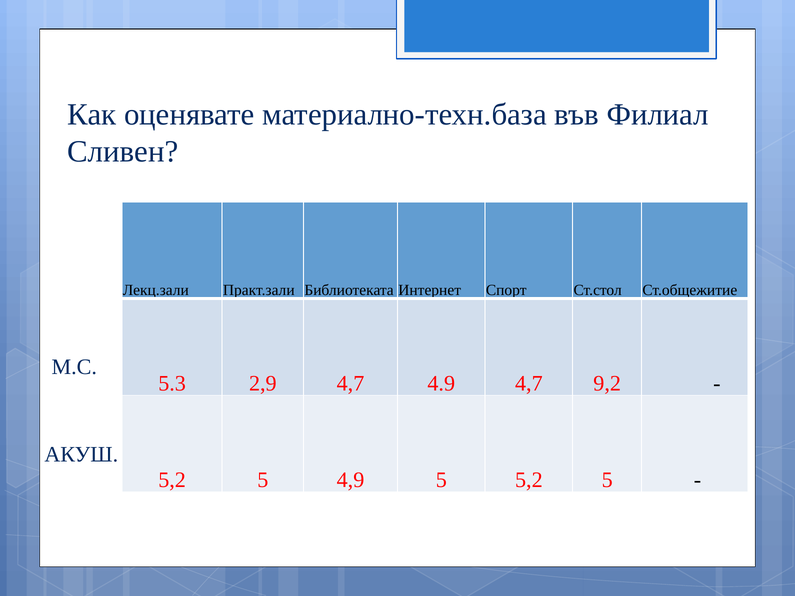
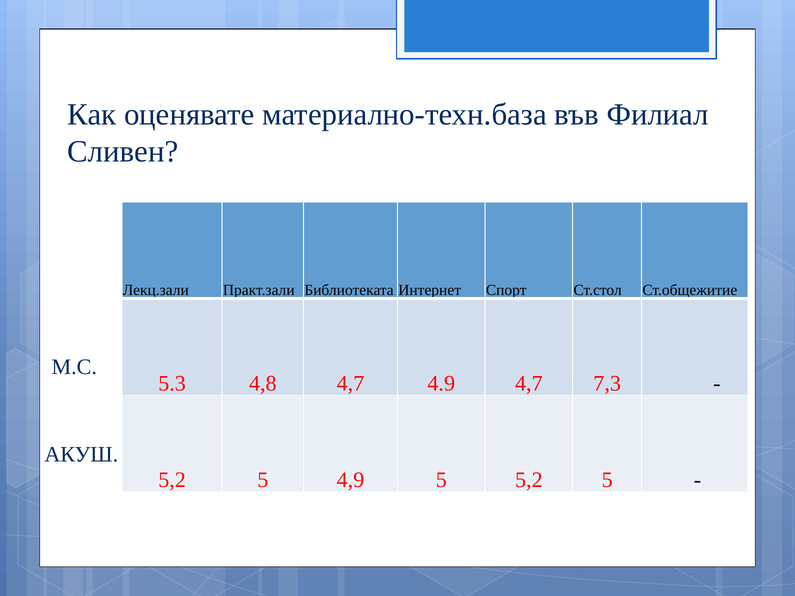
2,9: 2,9 -> 4,8 (263, 383)
9,2: 9,2 -> 7,3 (607, 383)
